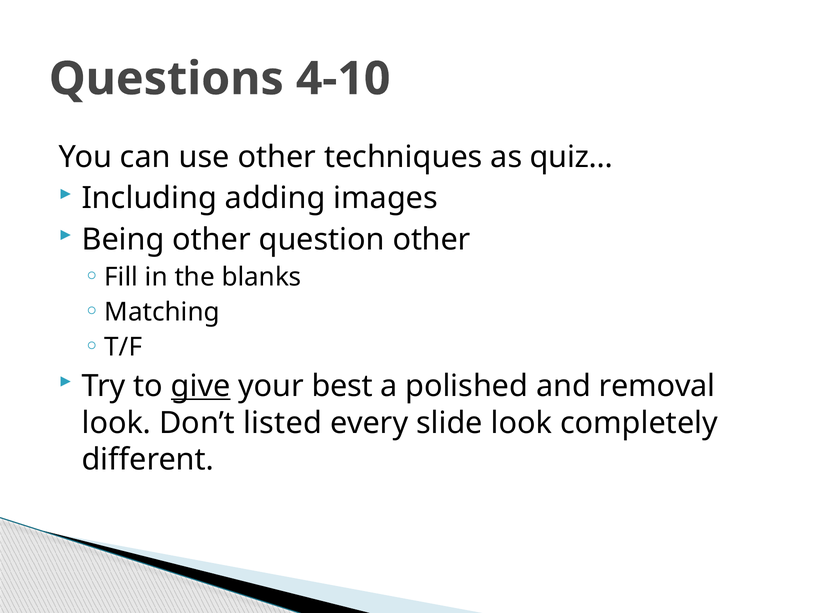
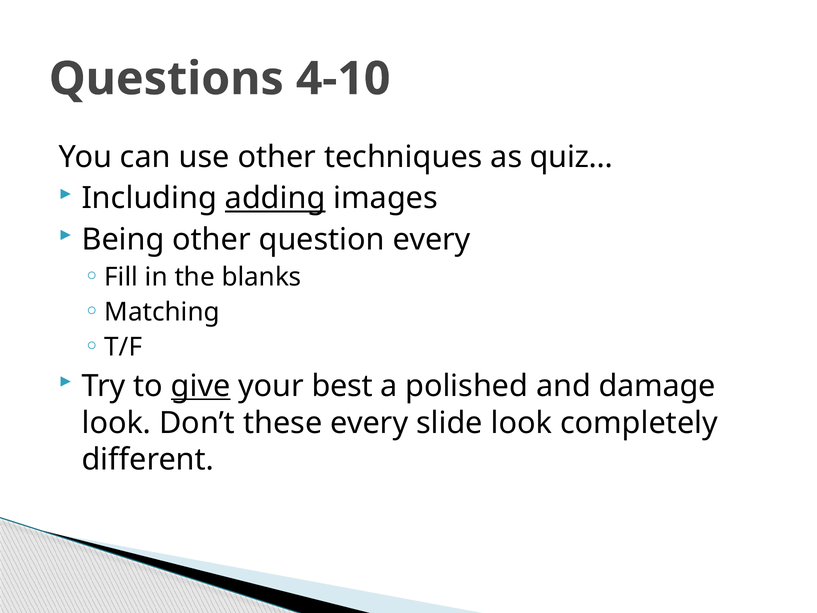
adding underline: none -> present (275, 198)
question other: other -> every (432, 240)
removal: removal -> damage (657, 386)
listed: listed -> these (283, 423)
